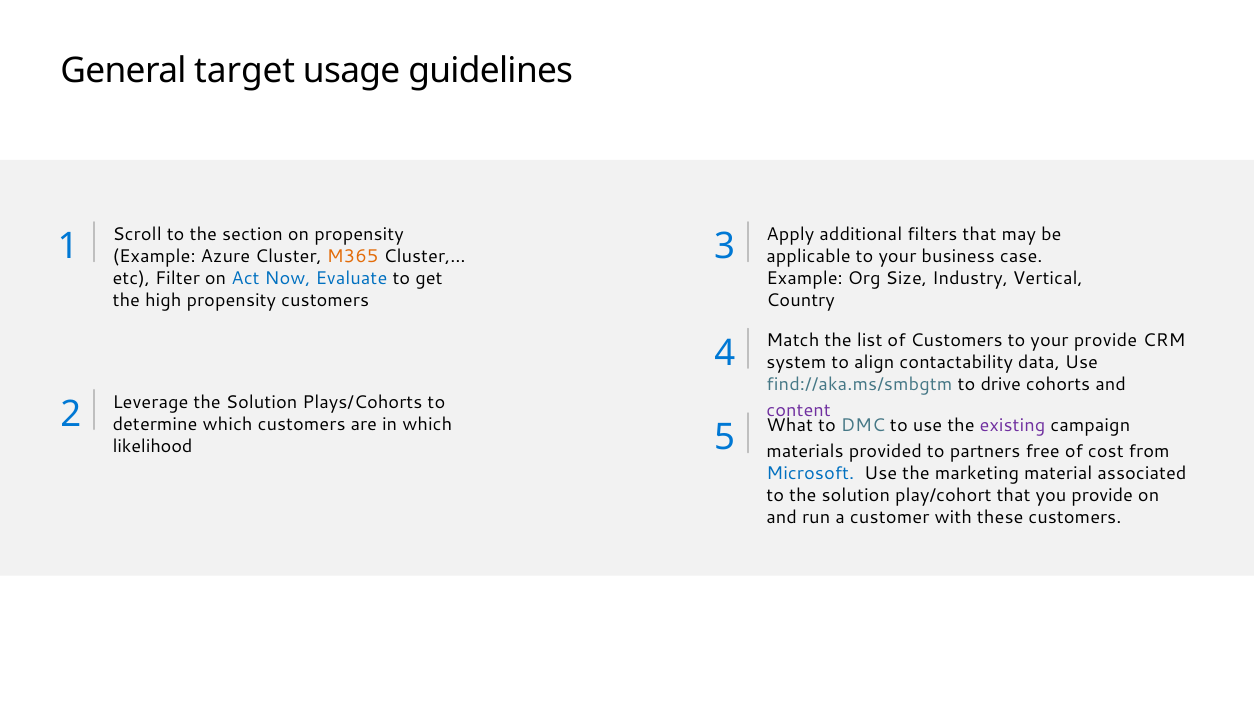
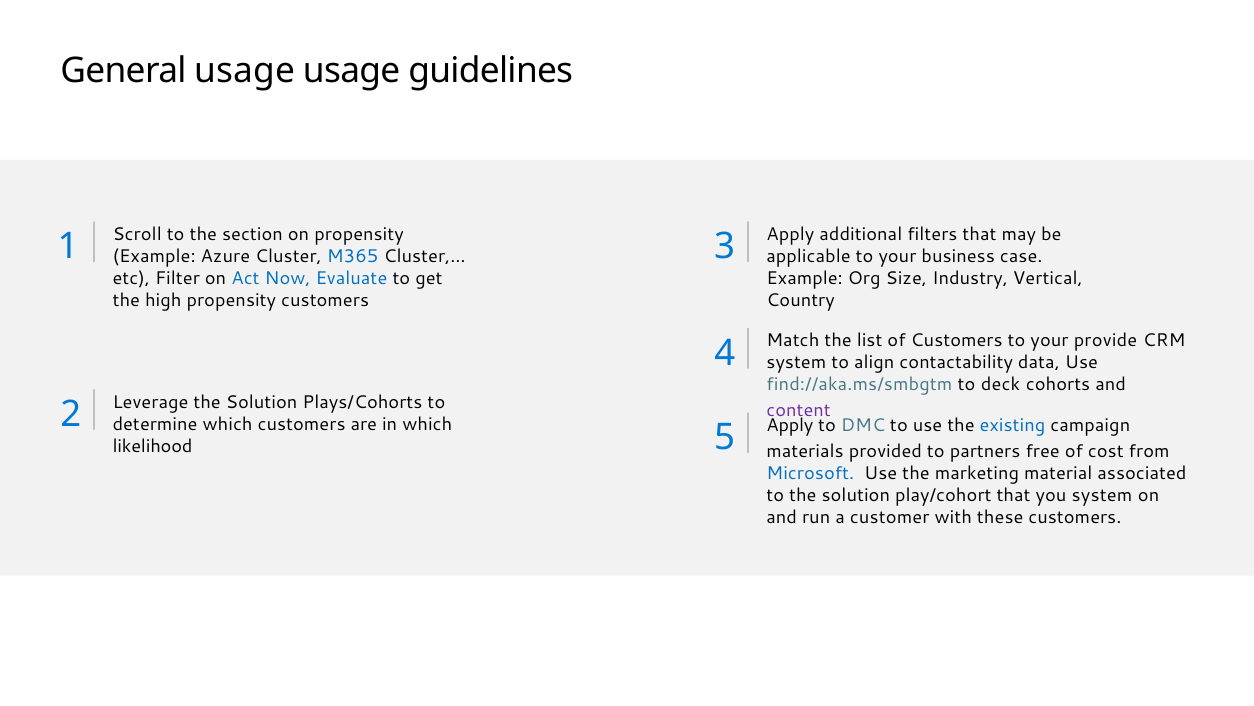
General target: target -> usage (245, 71)
M365 colour: orange -> blue (353, 256)
drive: drive -> deck (1001, 384)
What: What -> Apply (790, 425)
existing colour: purple -> blue (1013, 425)
you provide: provide -> system (1102, 495)
